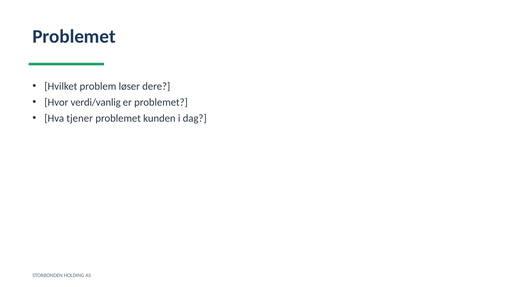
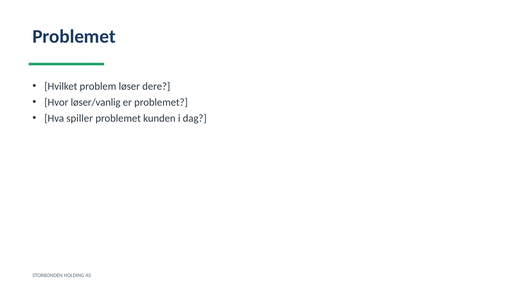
verdi/vanlig: verdi/vanlig -> løser/vanlig (96, 102)
tjener: tjener -> spiller (80, 118)
